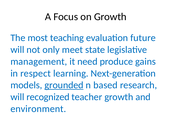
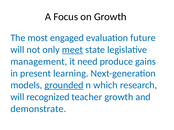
teaching: teaching -> engaged (67, 38)
meet underline: none -> present (72, 50)
respect: respect -> present (36, 74)
based: based -> which (105, 85)
environment: environment -> demonstrate (38, 109)
